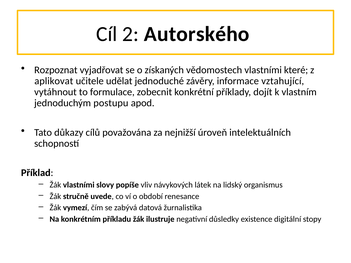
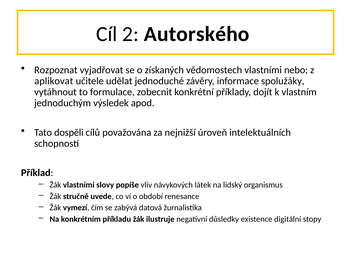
které: které -> nebo (296, 70)
vztahující: vztahující -> spolužáky (283, 81)
postupu: postupu -> výsledek (111, 103)
důkazy: důkazy -> dospěli (69, 133)
